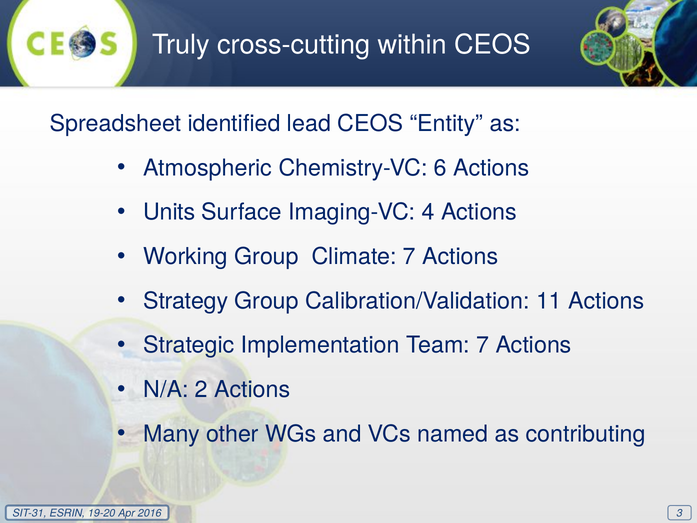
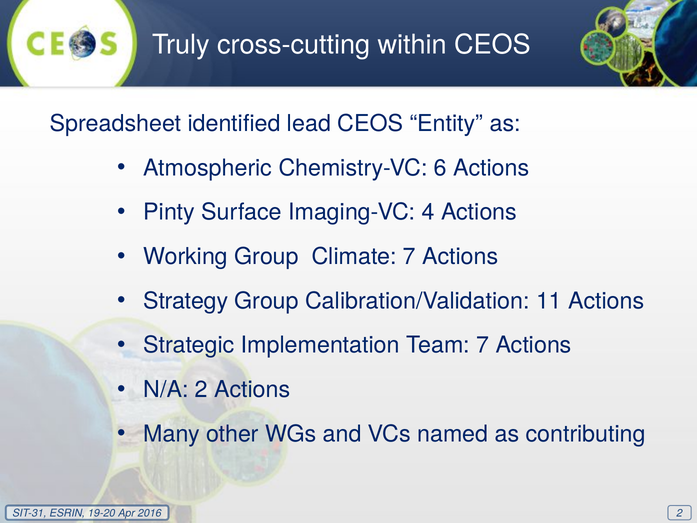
Units: Units -> Pinty (169, 212)
3: 3 -> 2 (680, 513)
